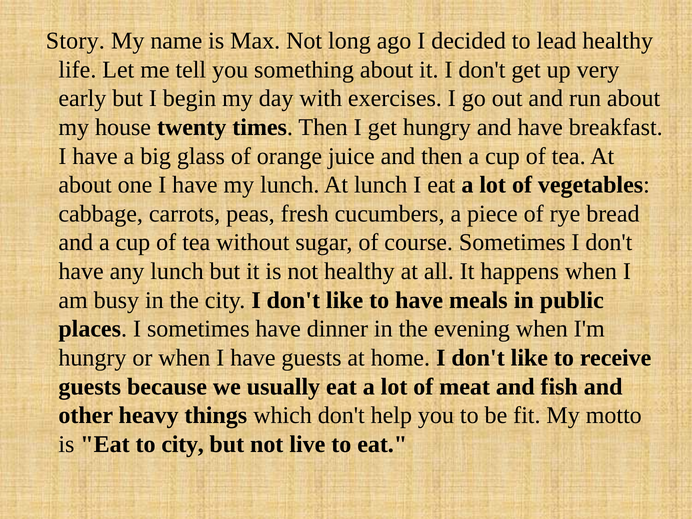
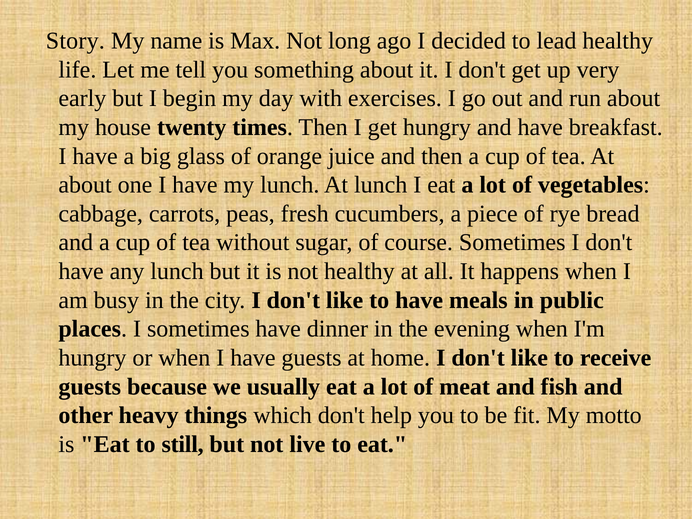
to city: city -> still (183, 444)
